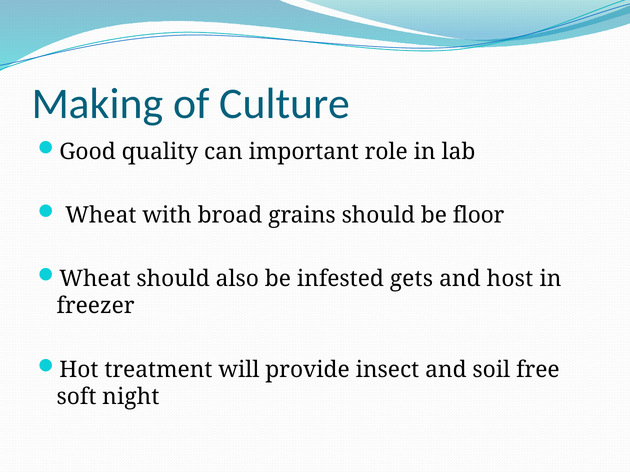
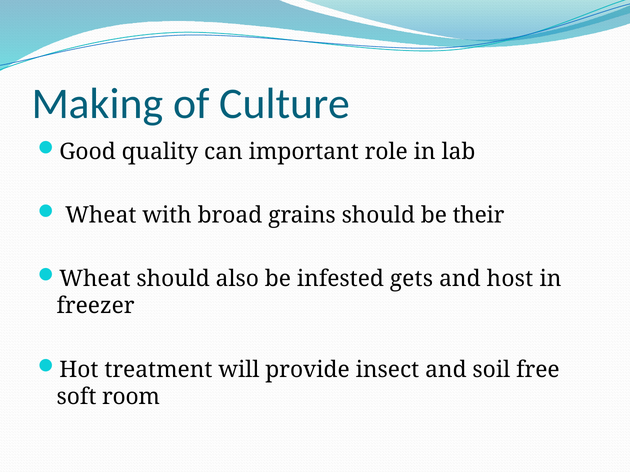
floor: floor -> their (479, 215)
night: night -> room (131, 397)
